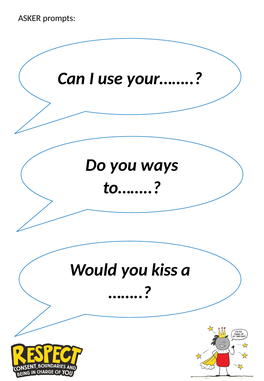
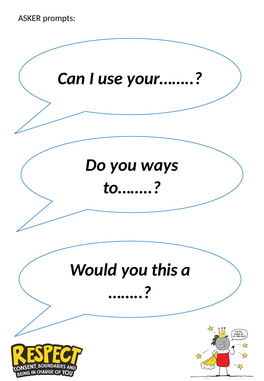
kiss: kiss -> this (165, 270)
